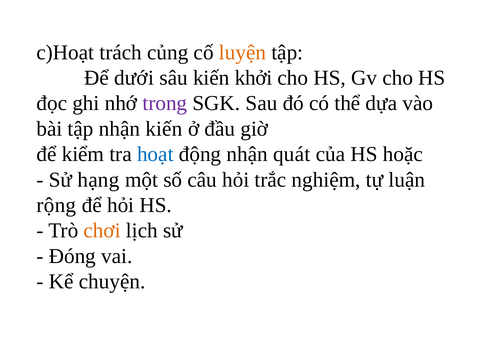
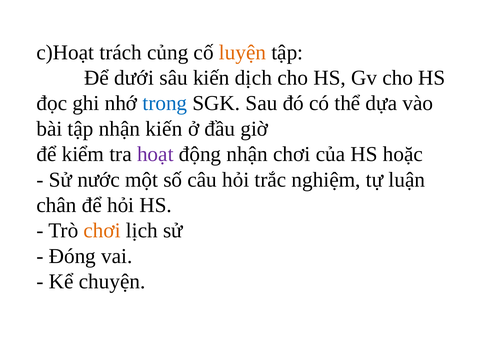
khởi: khởi -> dịch (253, 78)
trong colour: purple -> blue (165, 103)
hoạt colour: blue -> purple (155, 154)
nhận quát: quát -> chơi (292, 154)
hạng: hạng -> nước (99, 180)
rộng: rộng -> chân (56, 205)
